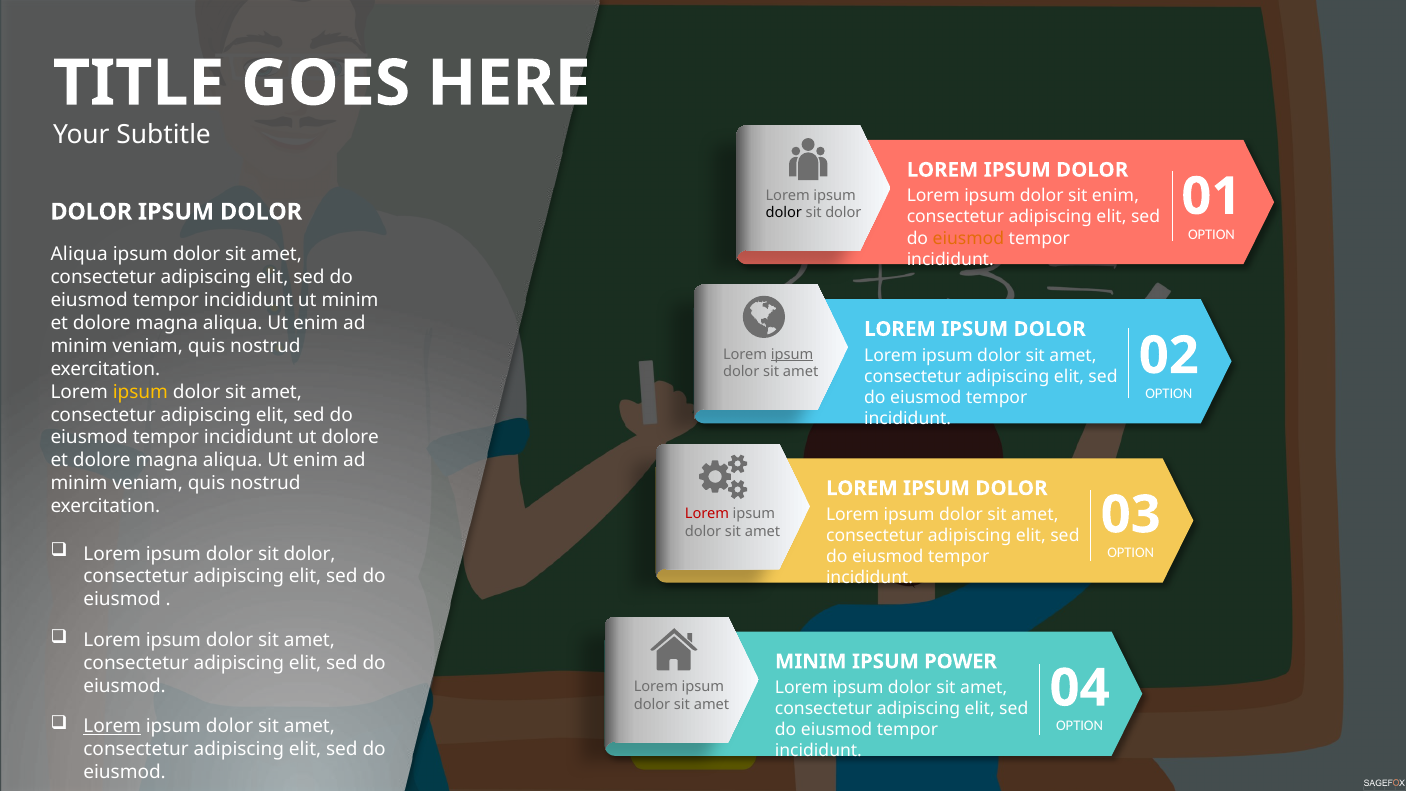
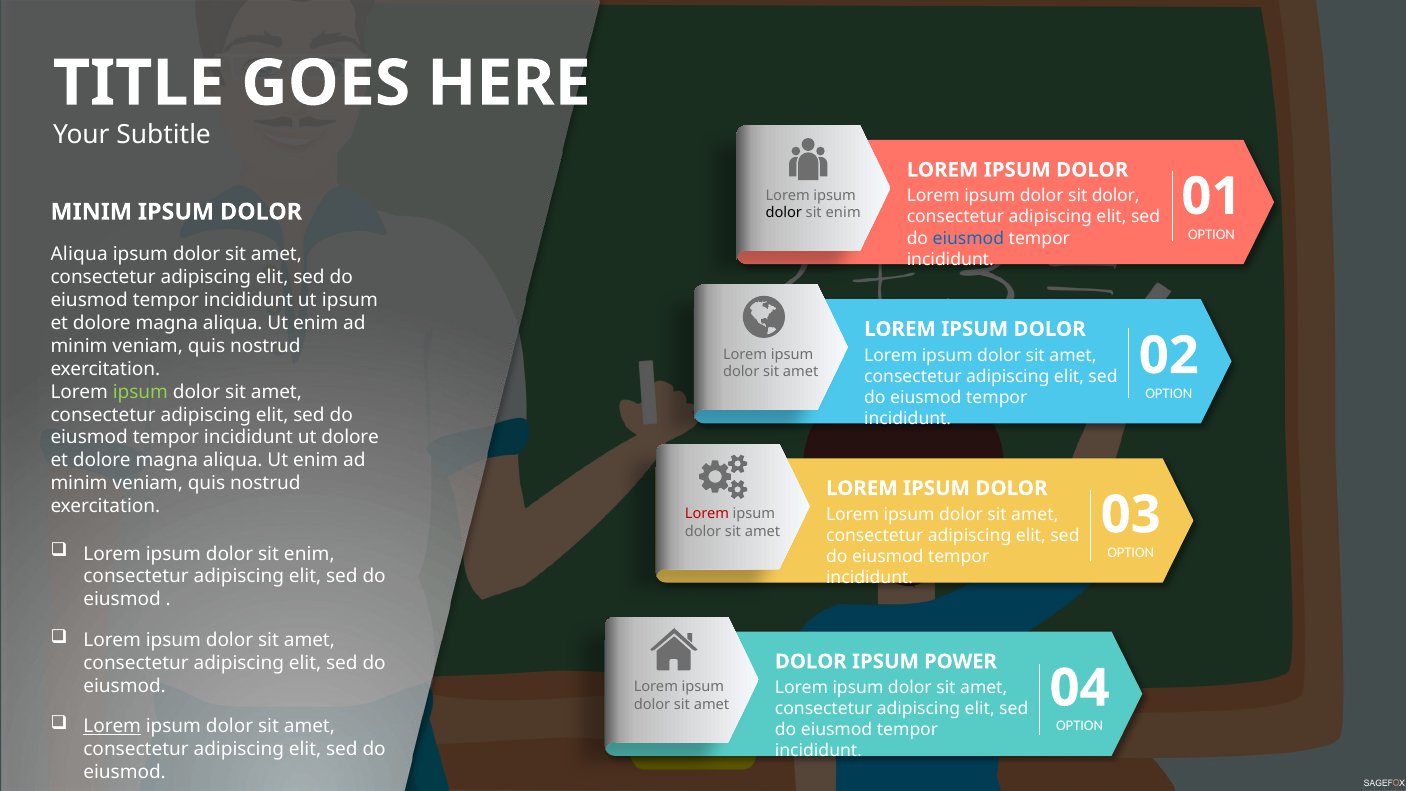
sit enim: enim -> dolor (1116, 196)
DOLOR: DOLOR -> MINIM (91, 212)
dolor: dolor -> enim (843, 213)
eiusmod colour: orange -> blue (968, 238)
ut minim: minim -> ipsum (350, 300)
ipsum underline: present -> none (792, 354)
ipsum colour: yellow -> light green (140, 392)
dolor: dolor -> enim (309, 554)
MINIM: MINIM -> DOLOR (811, 661)
